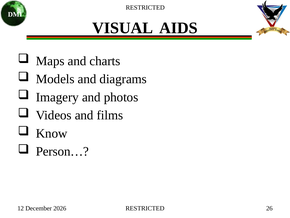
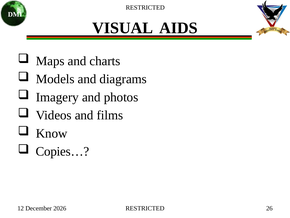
Person…: Person… -> Copies… (62, 151)
